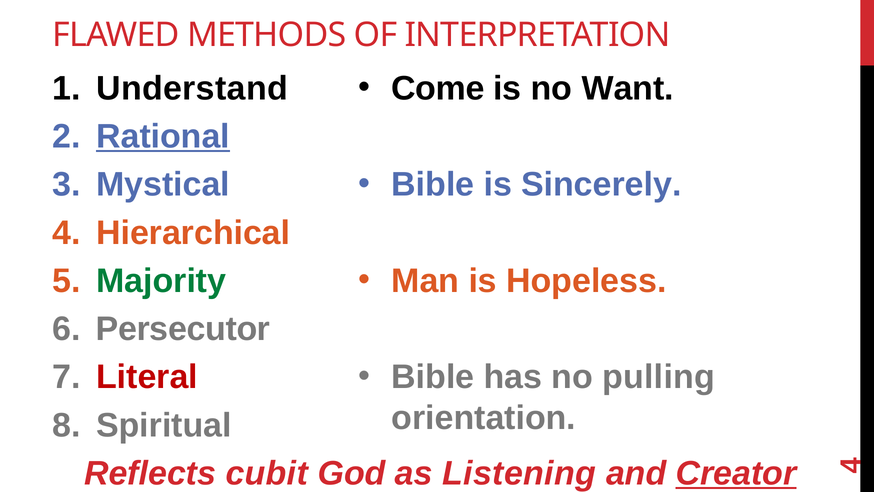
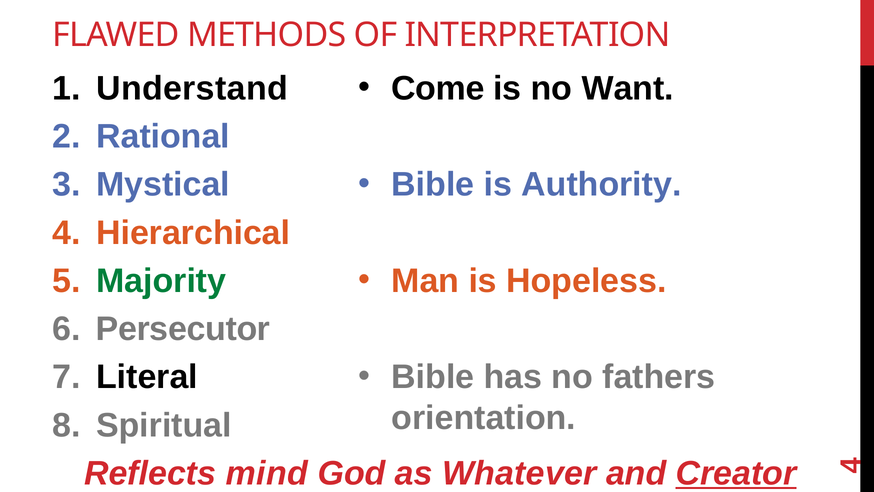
Rational underline: present -> none (163, 136)
Sincerely: Sincerely -> Authority (601, 185)
pulling: pulling -> fathers (659, 377)
Literal colour: red -> black (147, 377)
cubit: cubit -> mind (267, 473)
Listening: Listening -> Whatever (519, 473)
